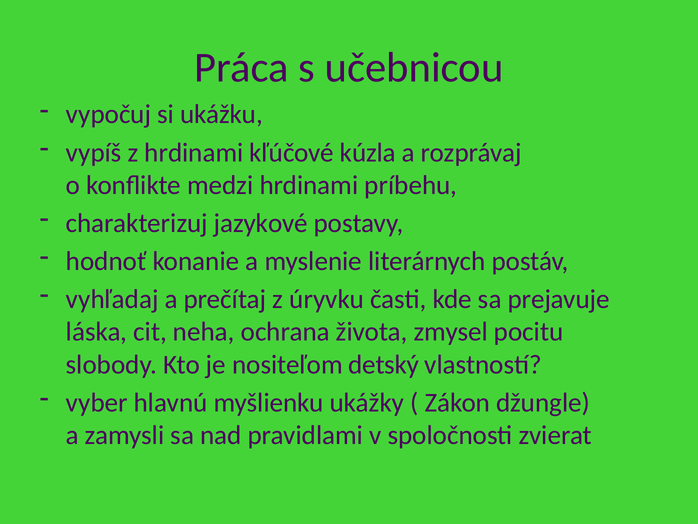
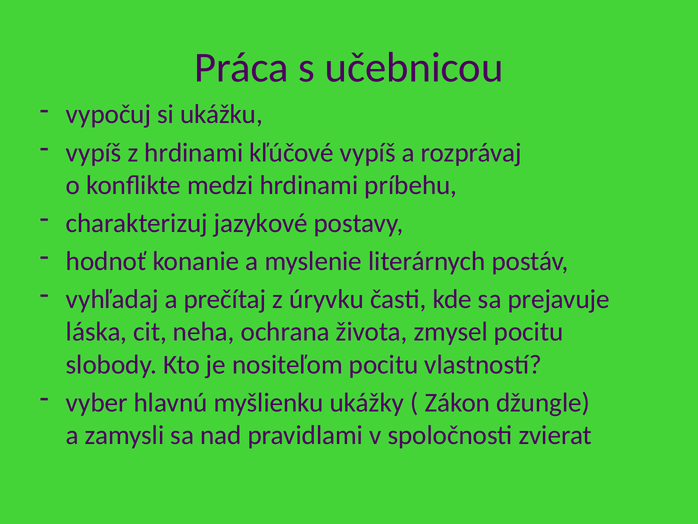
kľúčové kúzla: kúzla -> vypíš (368, 152)
nositeľom detský: detský -> pocitu (384, 364)
